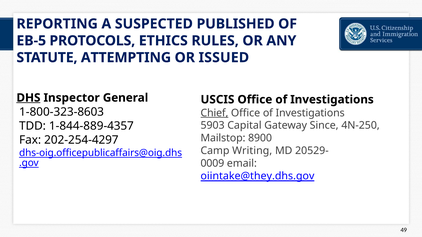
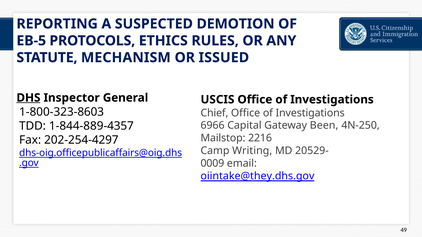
PUBLISHED: PUBLISHED -> DEMOTION (236, 24)
ATTEMPTING: ATTEMPTING -> MECHANISM (126, 58)
Chief underline: present -> none (214, 113)
5903: 5903 -> 6966 (213, 126)
Since: Since -> Been (324, 126)
8900: 8900 -> 2216 (260, 138)
